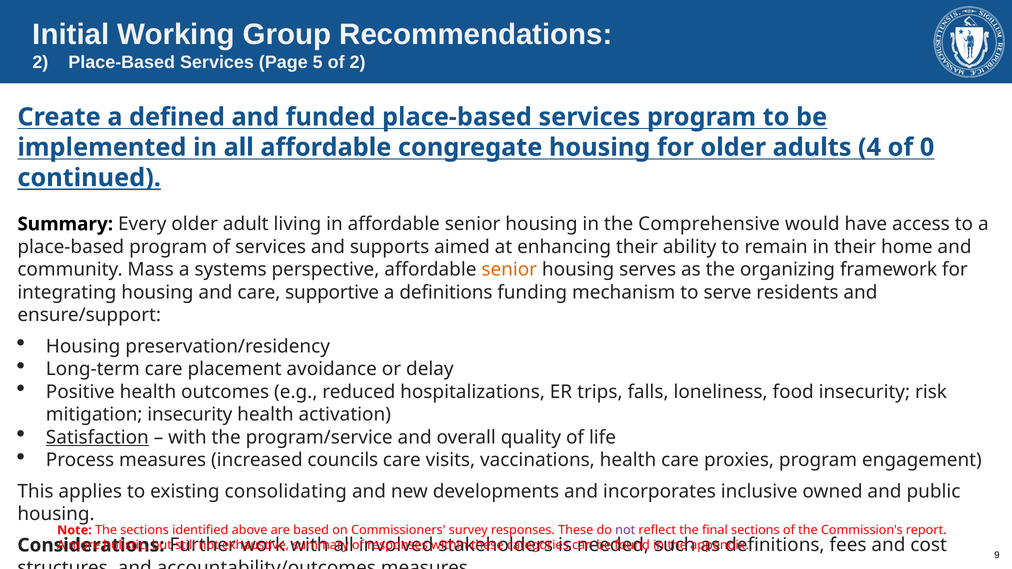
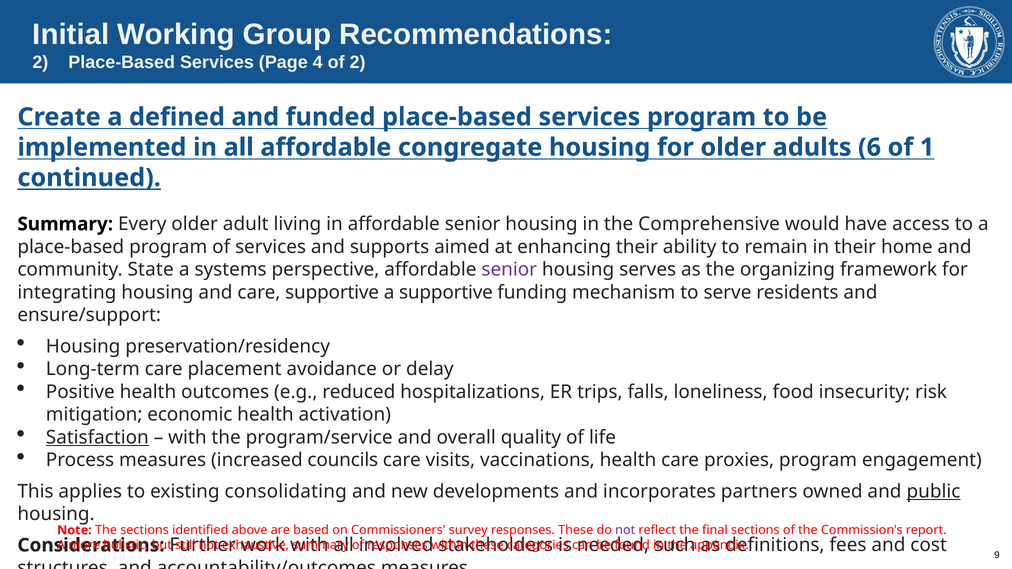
5: 5 -> 4 (318, 62)
4: 4 -> 6 (870, 147)
0: 0 -> 1 (927, 147)
Mass: Mass -> State (151, 270)
senior colour: orange -> purple (509, 270)
a definitions: definitions -> supportive (446, 292)
mitigation insecurity: insecurity -> economic (190, 415)
inclusive: inclusive -> partners (759, 491)
public underline: none -> present (933, 491)
